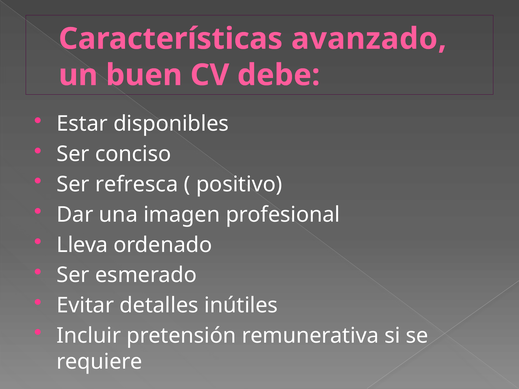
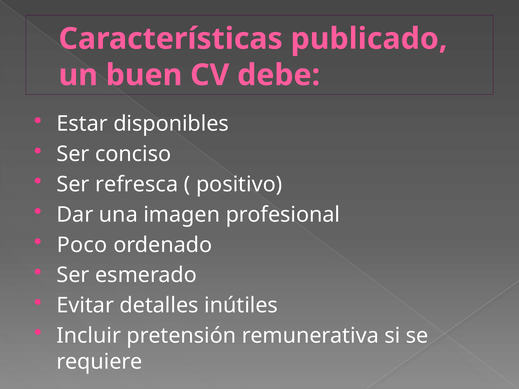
avanzado: avanzado -> publicado (369, 39)
Lleva: Lleva -> Poco (82, 245)
